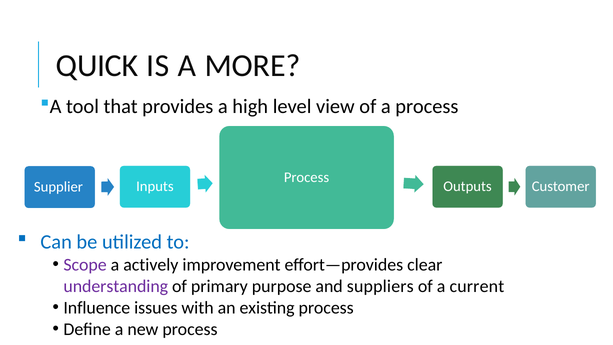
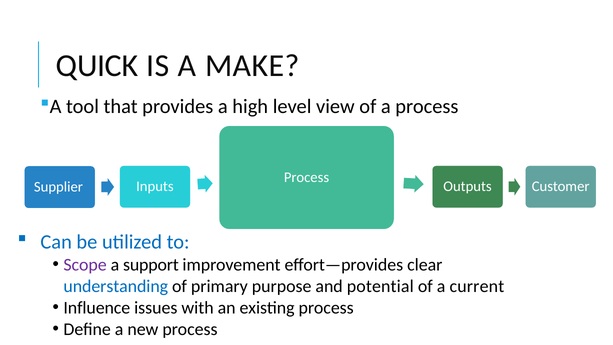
MORE: MORE -> MAKE (252, 66)
actively: actively -> support (151, 265)
understanding colour: purple -> blue (116, 286)
suppliers: suppliers -> potential (380, 286)
